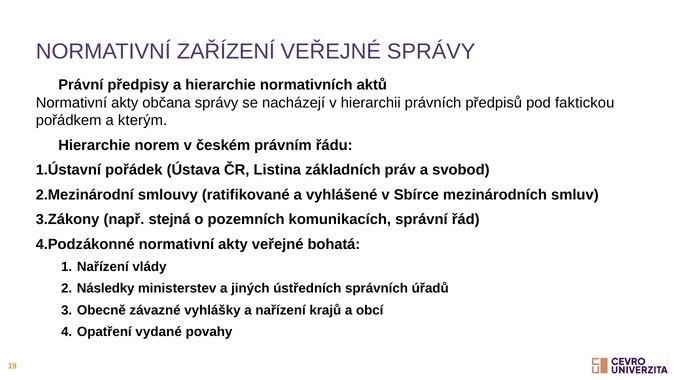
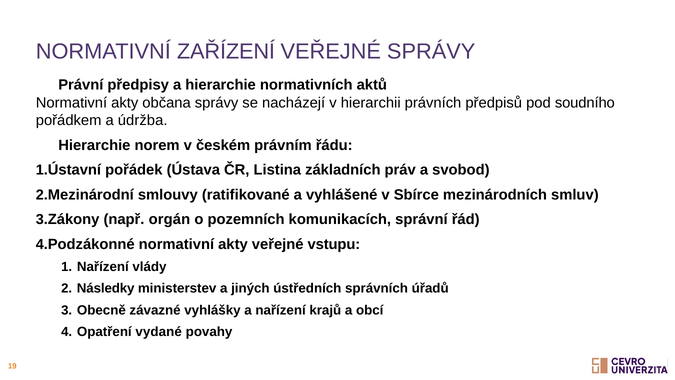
faktickou: faktickou -> soudního (585, 103)
kterým: kterým -> údržba (143, 120)
stejná: stejná -> orgán (169, 219)
bohatá: bohatá -> vstupu (334, 244)
